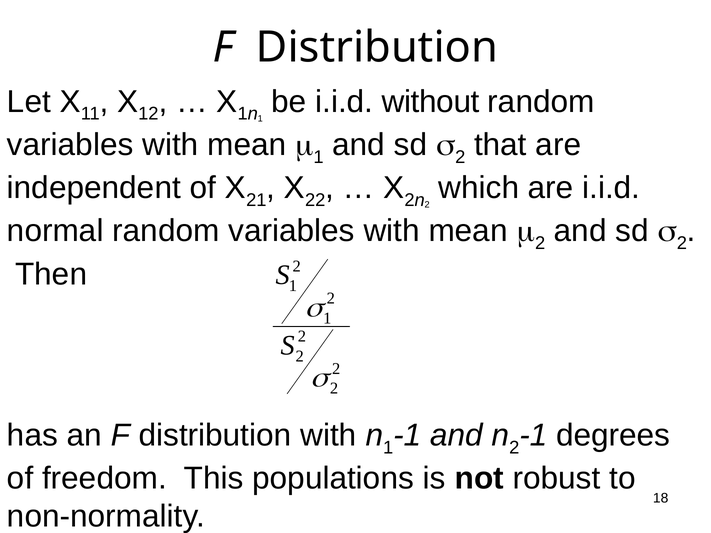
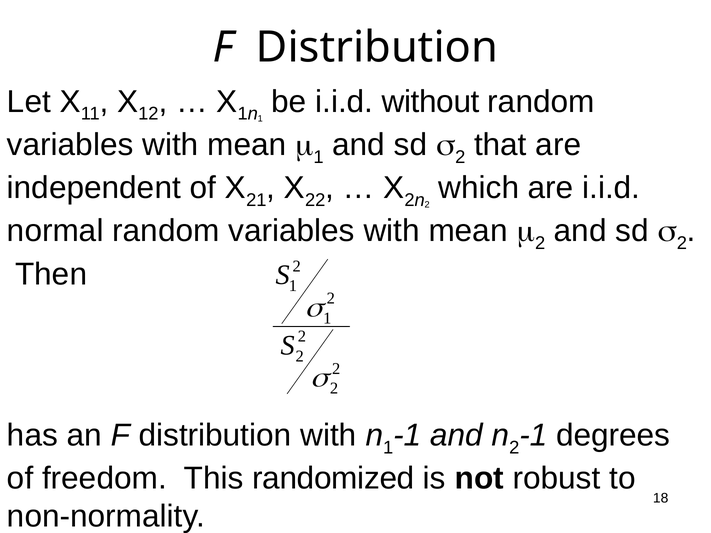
populations: populations -> randomized (333, 479)
